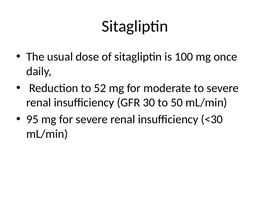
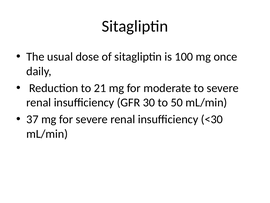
52: 52 -> 21 (100, 88)
95: 95 -> 37 (32, 119)
